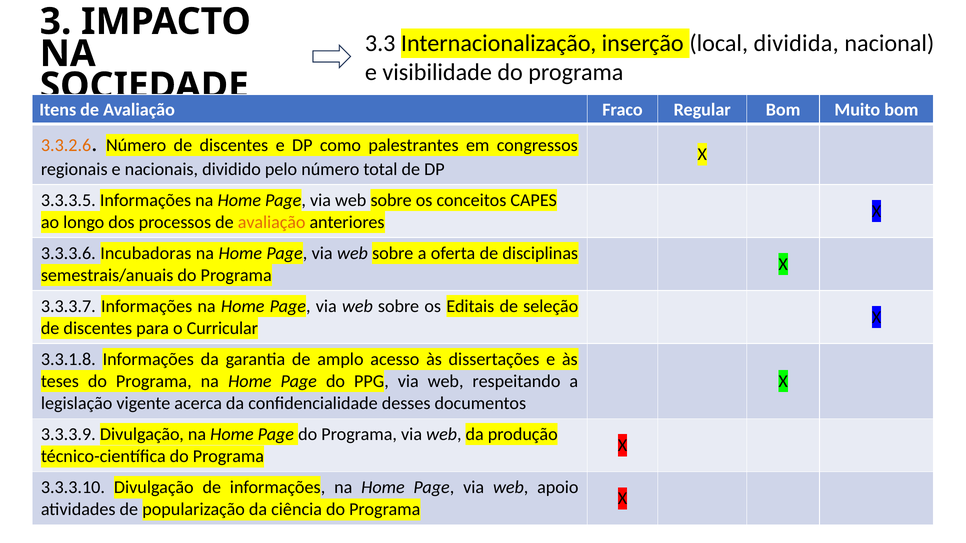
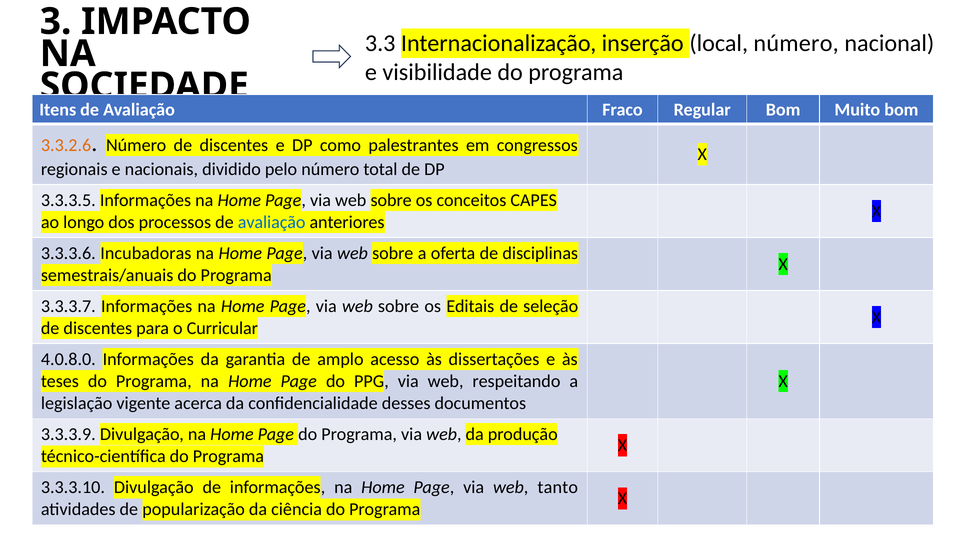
local dividida: dividida -> número (796, 44)
avaliação colour: orange -> blue (272, 222)
3.3.1.8: 3.3.1.8 -> 4.0.8.0 (68, 359)
apoio: apoio -> tanto (558, 488)
